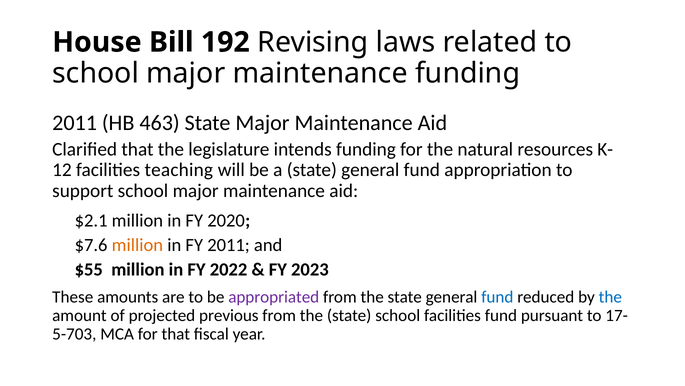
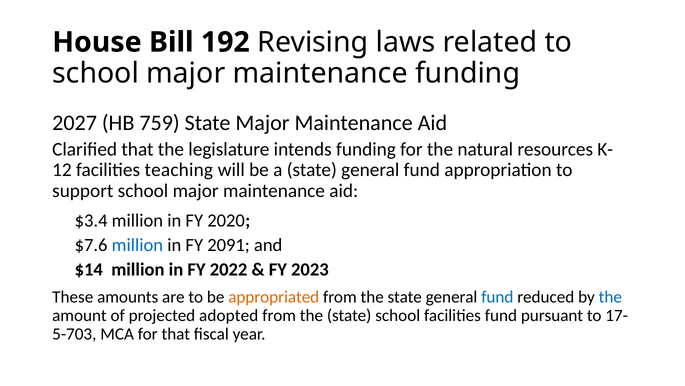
2011: 2011 -> 2027 (75, 123)
463: 463 -> 759 (160, 123)
$2.1: $2.1 -> $3.4 (91, 220)
million colour: orange -> blue (137, 245)
FY 2011: 2011 -> 2091 (229, 245)
$55: $55 -> $14 (89, 269)
appropriated colour: purple -> orange (274, 297)
previous: previous -> adopted (229, 315)
